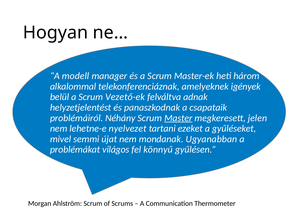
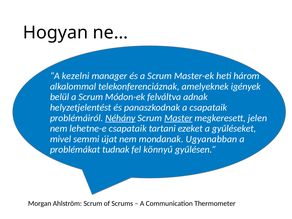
modell: modell -> kezelni (76, 76)
Vezető-ek: Vezető-ek -> Módon-ek (125, 97)
Néhány underline: none -> present (120, 118)
lehetne-e nyelvezet: nyelvezet -> csapataik (128, 128)
világos: világos -> tudnak (116, 150)
